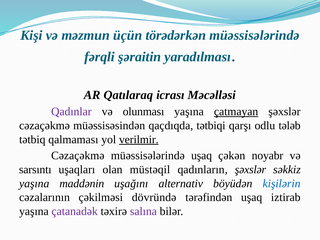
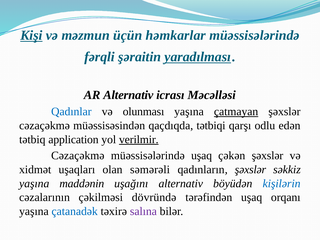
Kişi underline: none -> present (31, 35)
törədərkən: törədərkən -> həmkarlar (176, 35)
yaradılması underline: none -> present (198, 57)
AR Qatılaraq: Qatılaraq -> Alternativ (128, 95)
Qadınlar colour: purple -> blue (71, 112)
tələb: tələb -> edən (290, 126)
qalmaması: qalmaması -> application (73, 139)
çəkən noyabr: noyabr -> şəxslər (267, 156)
sarsıntı: sarsıntı -> xidmət (35, 170)
müstəqil: müstəqil -> səmərəli (150, 170)
iztirab: iztirab -> orqanı (286, 197)
çatanadək colour: purple -> blue (75, 211)
